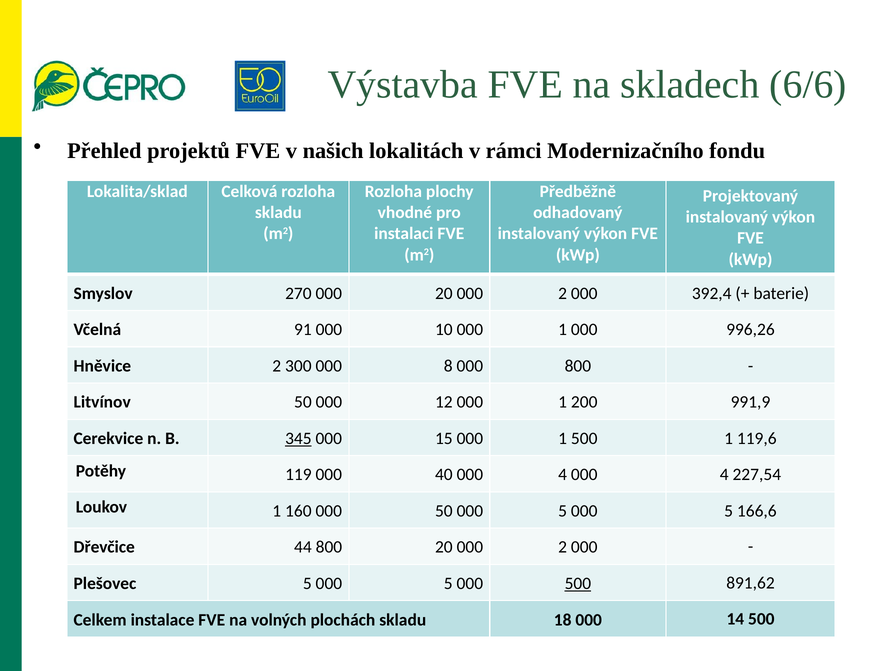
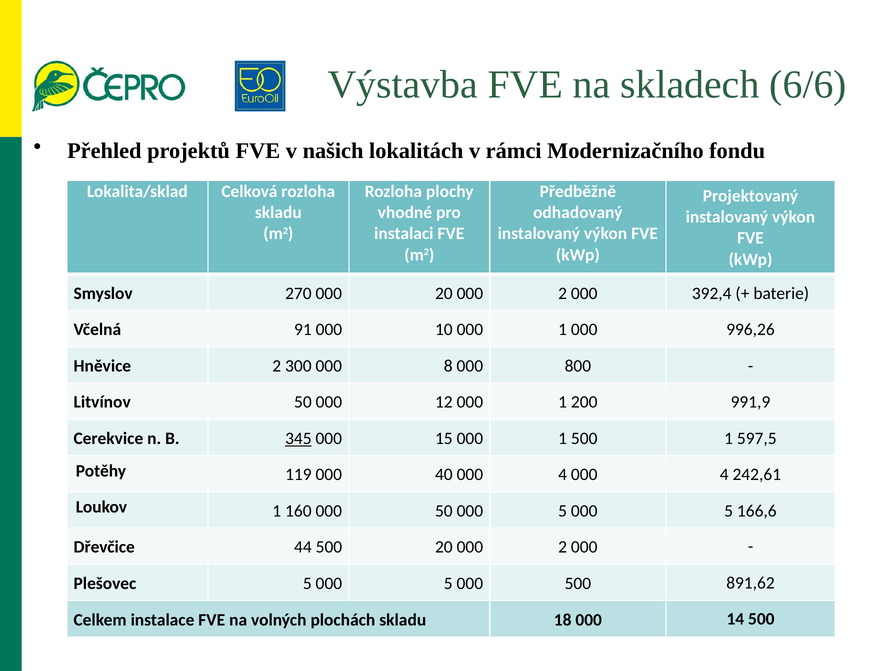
119,6: 119,6 -> 597,5 (757, 439)
227,54: 227,54 -> 242,61 (757, 475)
44 800: 800 -> 500 (329, 547)
500 underline: present -> none (578, 584)
